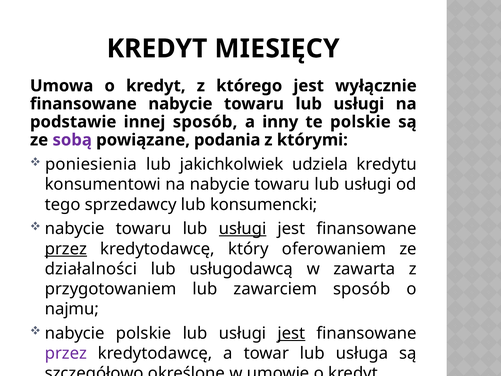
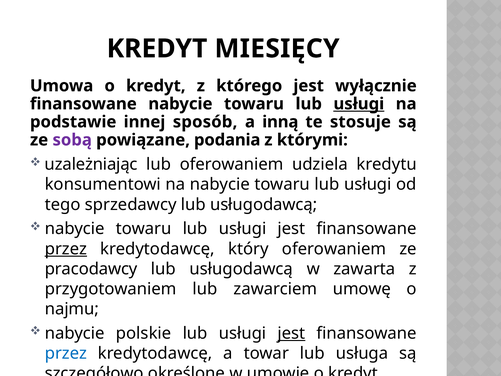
usługi underline: none -> present (359, 104)
inny: inny -> inną (280, 122)
te polskie: polskie -> stosuje (360, 122)
poniesienia: poniesienia -> uzależniając (91, 164)
lub jakichkolwiek: jakichkolwiek -> oferowaniem (232, 164)
sprzedawcy lub konsumencki: konsumencki -> usługodawcą (264, 204)
usługi underline: present -> none (243, 229)
działalności: działalności -> pracodawcy (91, 269)
zawarciem sposób: sposób -> umowę (362, 289)
przez colour: purple -> blue (66, 353)
